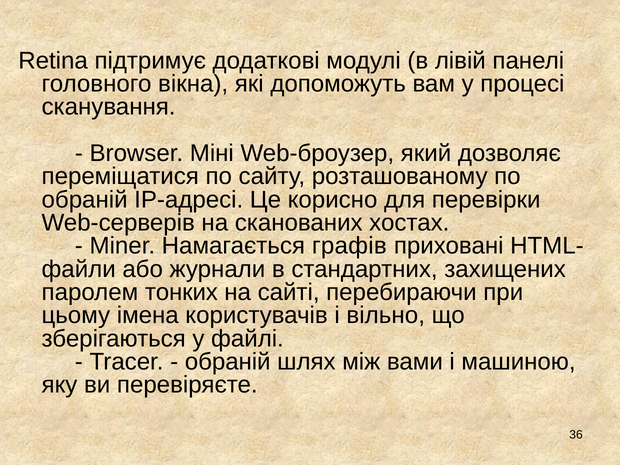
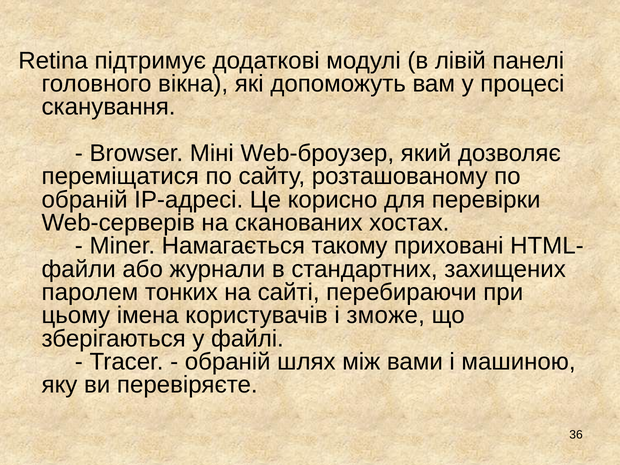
графів: графів -> такому (350, 246)
вільно: вільно -> зможе (386, 315)
